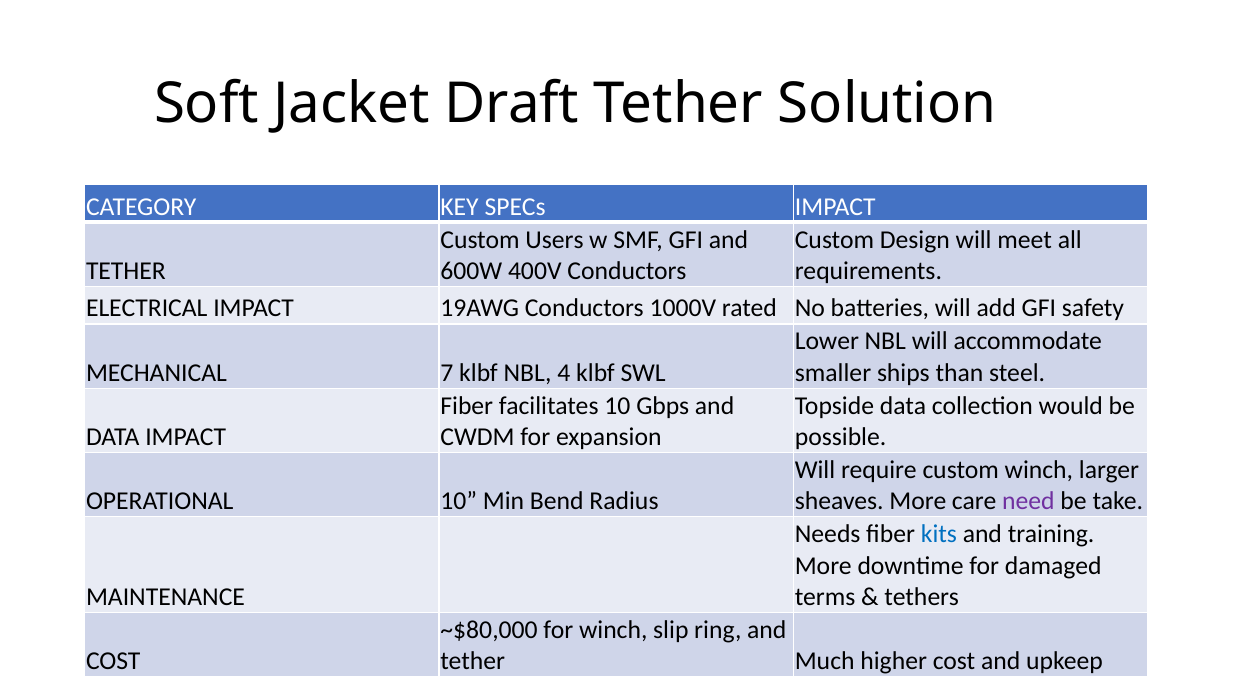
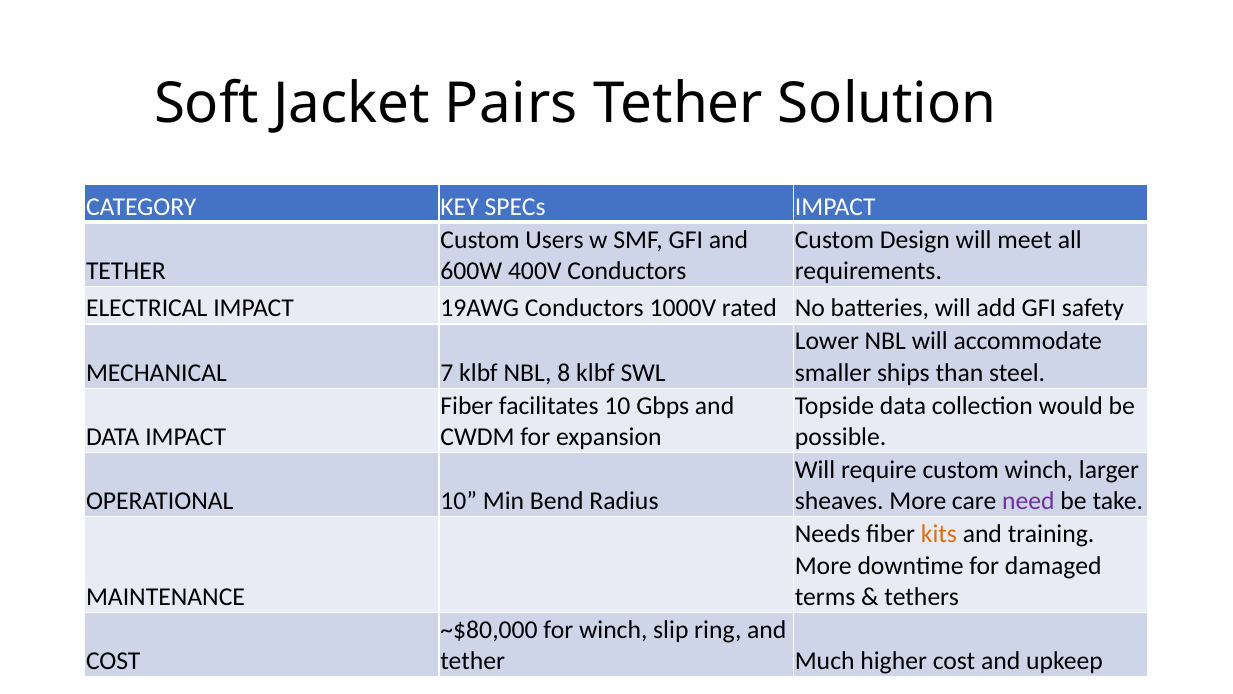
Draft: Draft -> Pairs (511, 104)
4: 4 -> 8 (564, 373)
kits colour: blue -> orange (939, 534)
